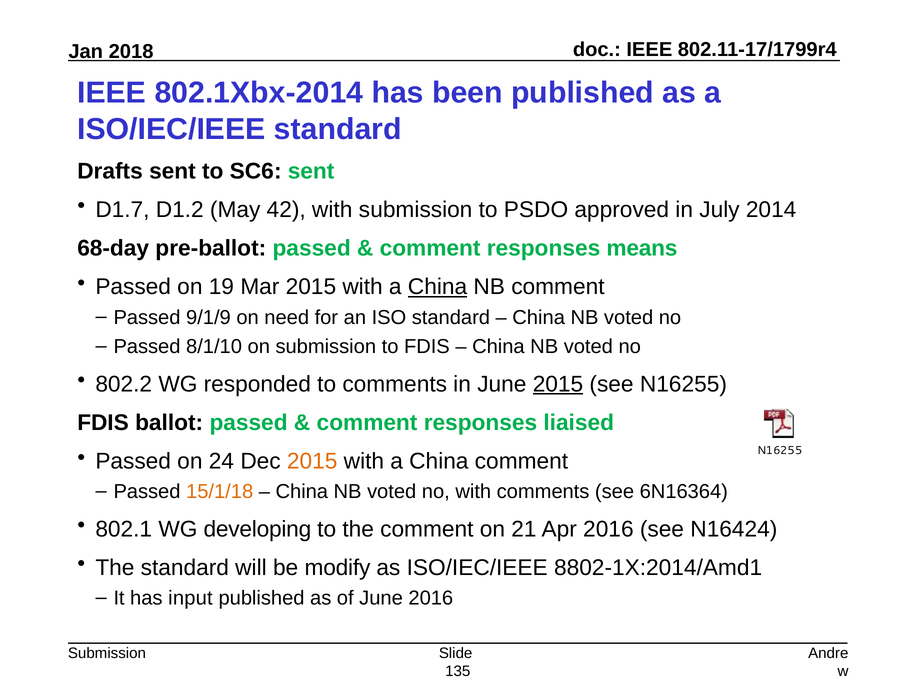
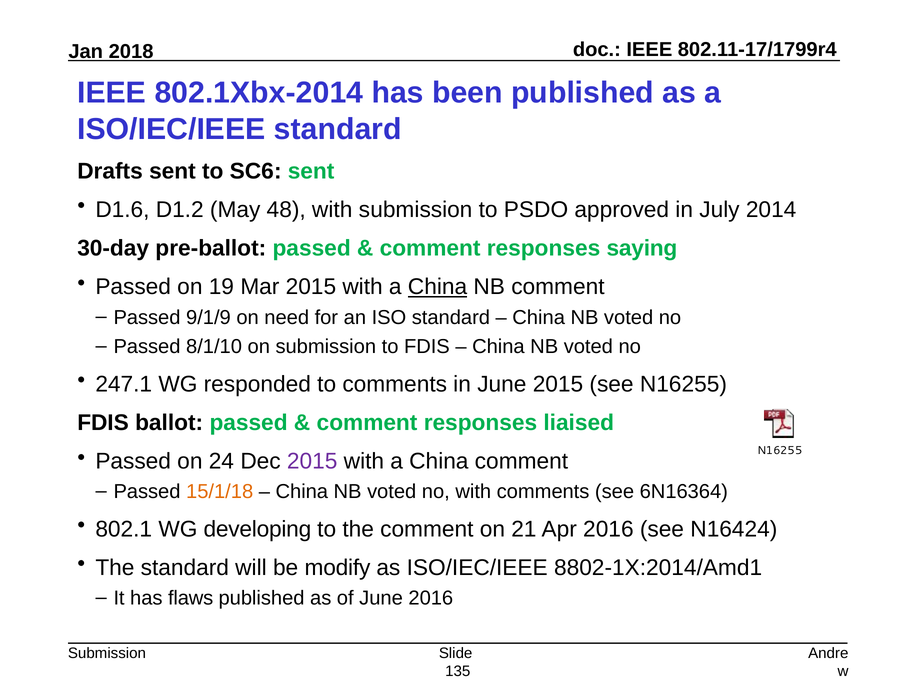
D1.7: D1.7 -> D1.6 (122, 210)
42: 42 -> 48 (286, 210)
68-day: 68-day -> 30-day (113, 248)
means: means -> saying (642, 248)
802.2: 802.2 -> 247.1 (124, 384)
2015 underline: present -> none (558, 384)
2015 colour: orange -> purple (312, 461)
input: input -> flaws (191, 598)
